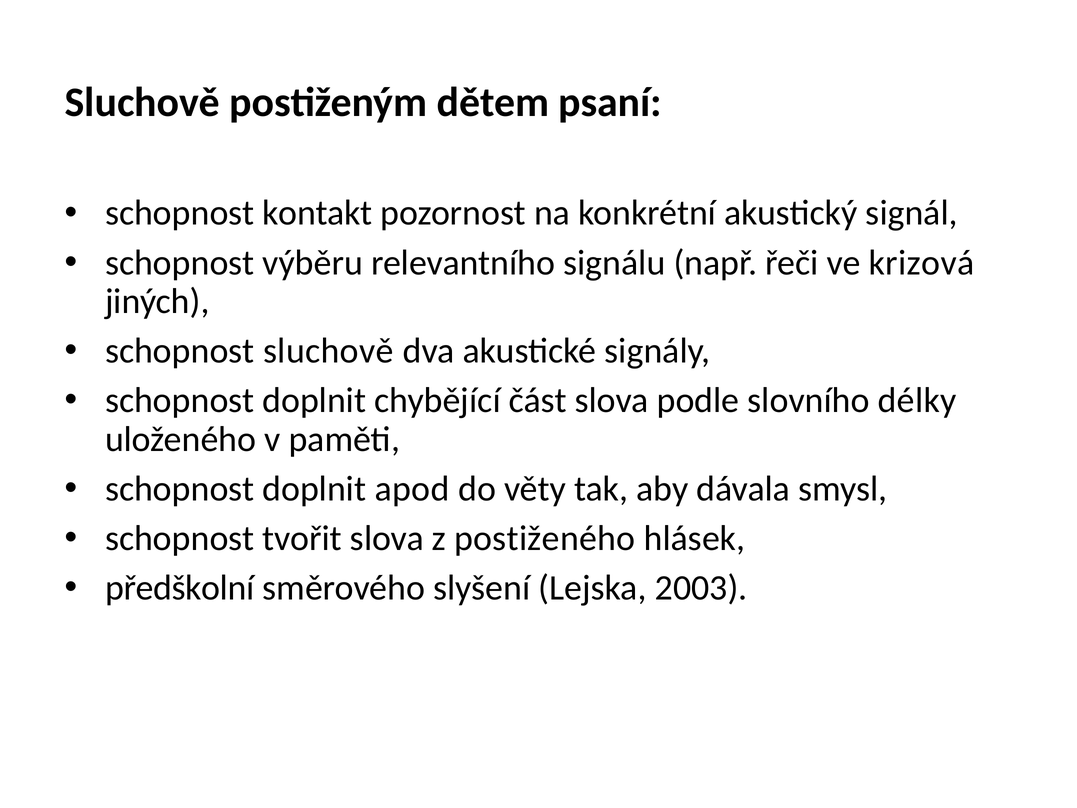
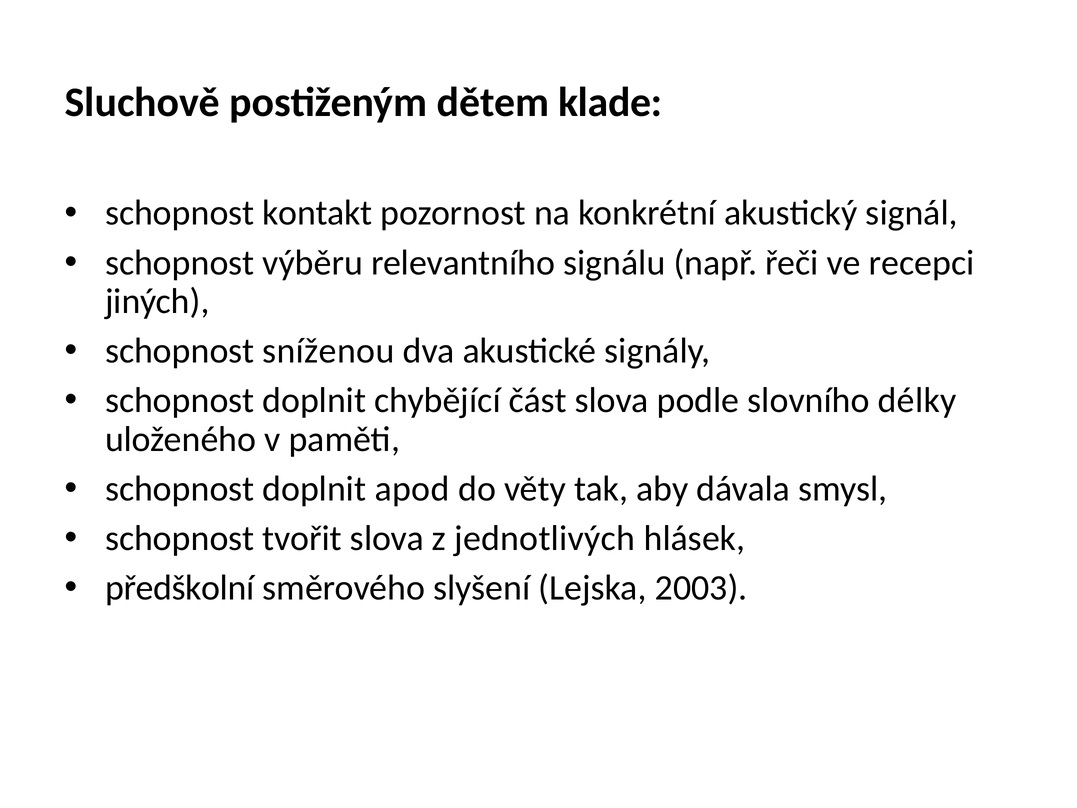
psaní: psaní -> klade (610, 103)
krizová: krizová -> recepci (922, 263)
schopnost sluchově: sluchově -> sníženou (328, 351)
postiženého: postiženého -> jednotlivých (545, 538)
